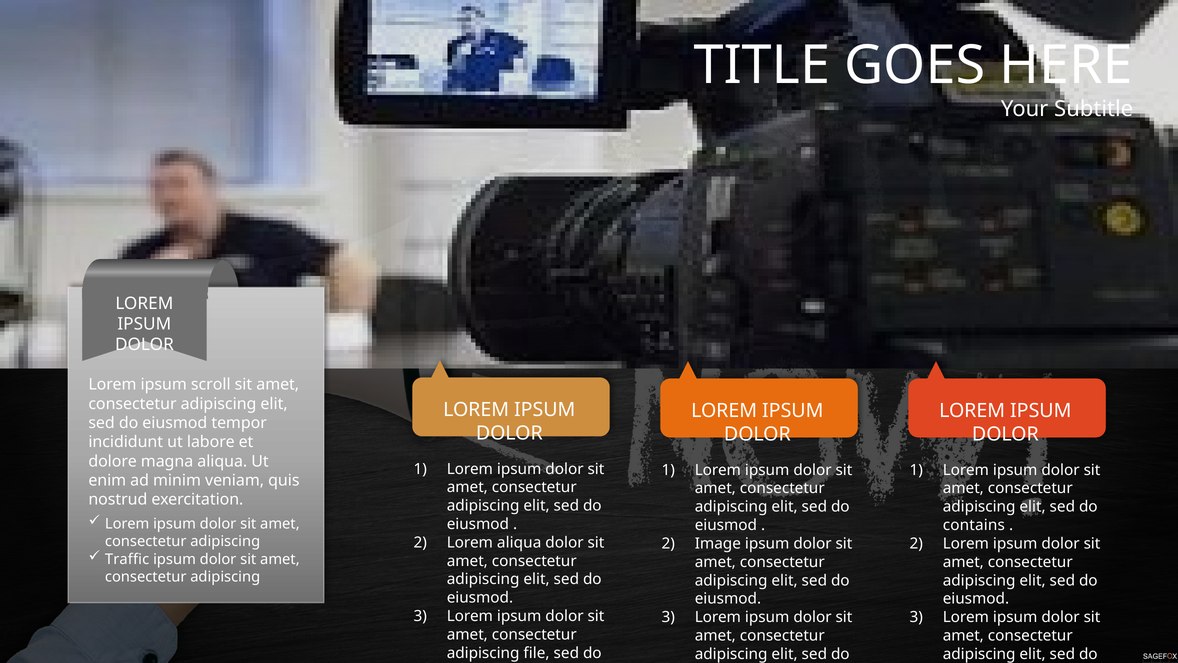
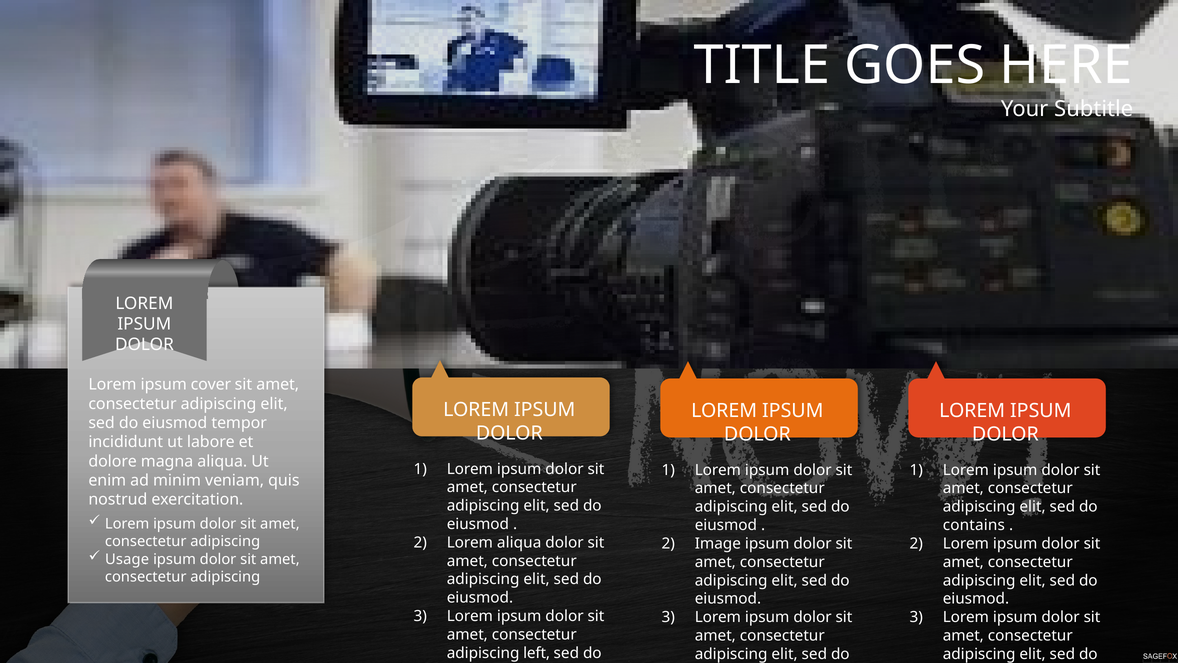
scroll: scroll -> cover (211, 384)
Traffic: Traffic -> Usage (127, 559)
file: file -> left (537, 653)
